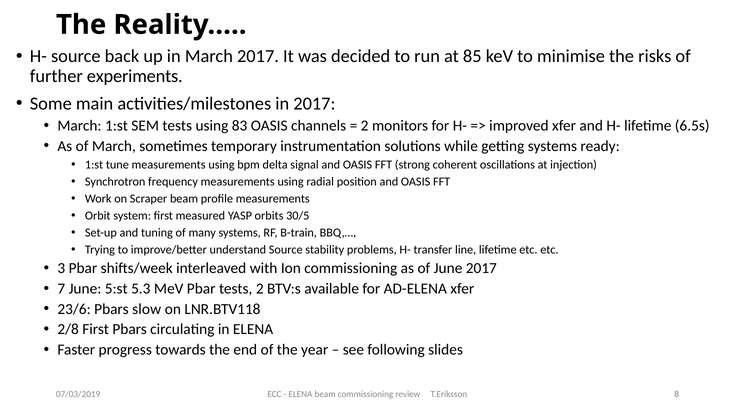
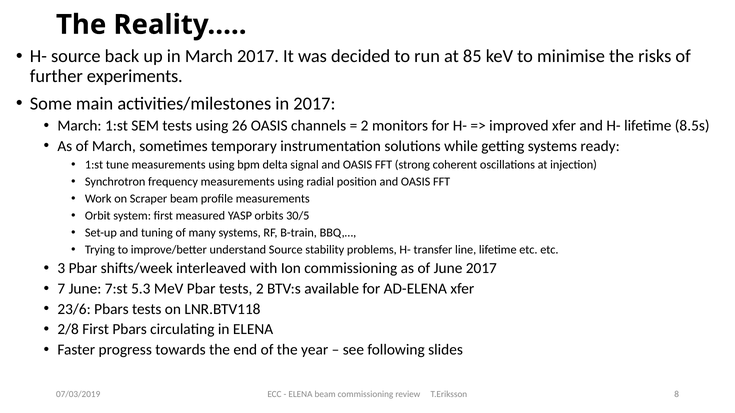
83: 83 -> 26 (240, 126)
6.5s: 6.5s -> 8.5s (692, 126)
5:st: 5:st -> 7:st (116, 289)
Pbars slow: slow -> tests (147, 309)
